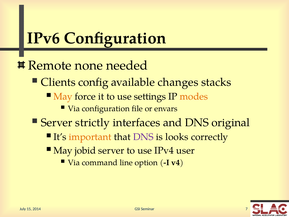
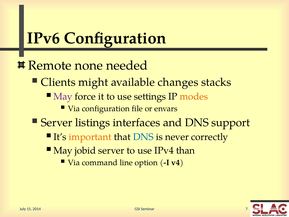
config: config -> might (93, 82)
May colour: orange -> purple (63, 96)
strictly: strictly -> listings (93, 123)
original: original -> support (231, 123)
DNS colour: purple -> blue (143, 137)
looks: looks -> never (177, 137)
user: user -> than (186, 150)
